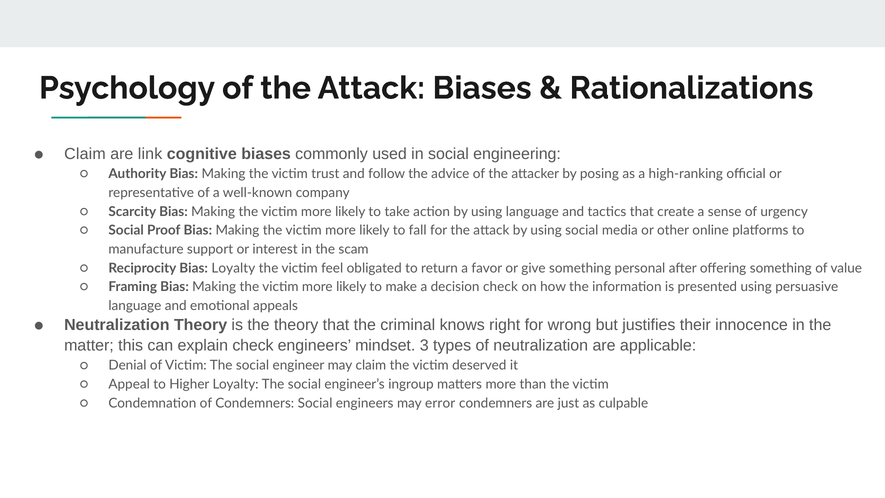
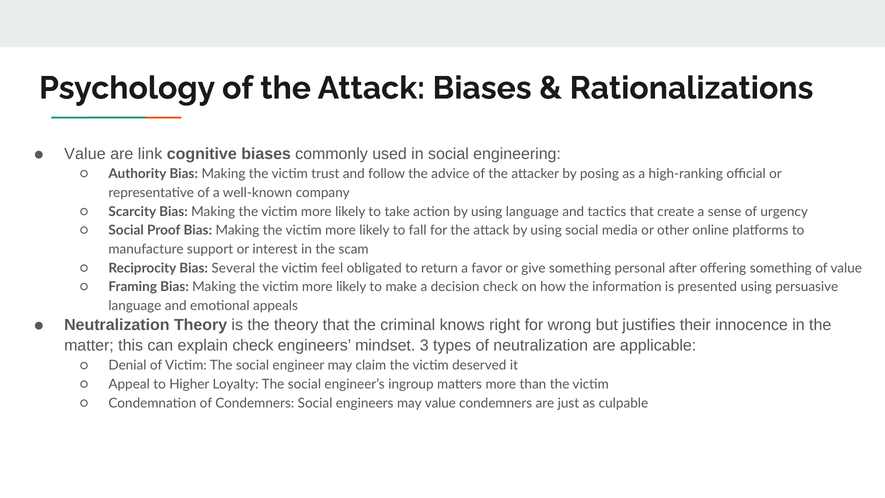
Claim: Claim -> Value (85, 154)
Bias Loyalty: Loyalty -> Several (233, 268)
may error: error -> value (440, 403)
